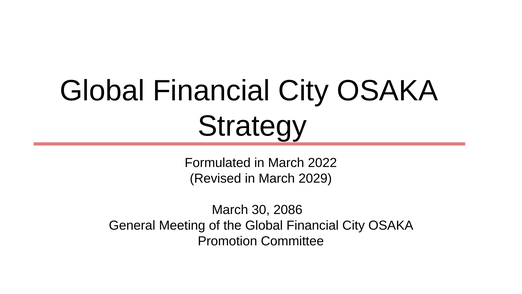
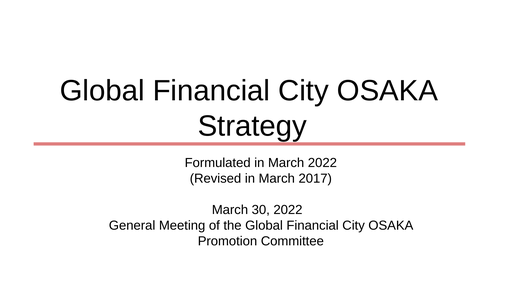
2029: 2029 -> 2017 (315, 178)
30 2086: 2086 -> 2022 (288, 210)
